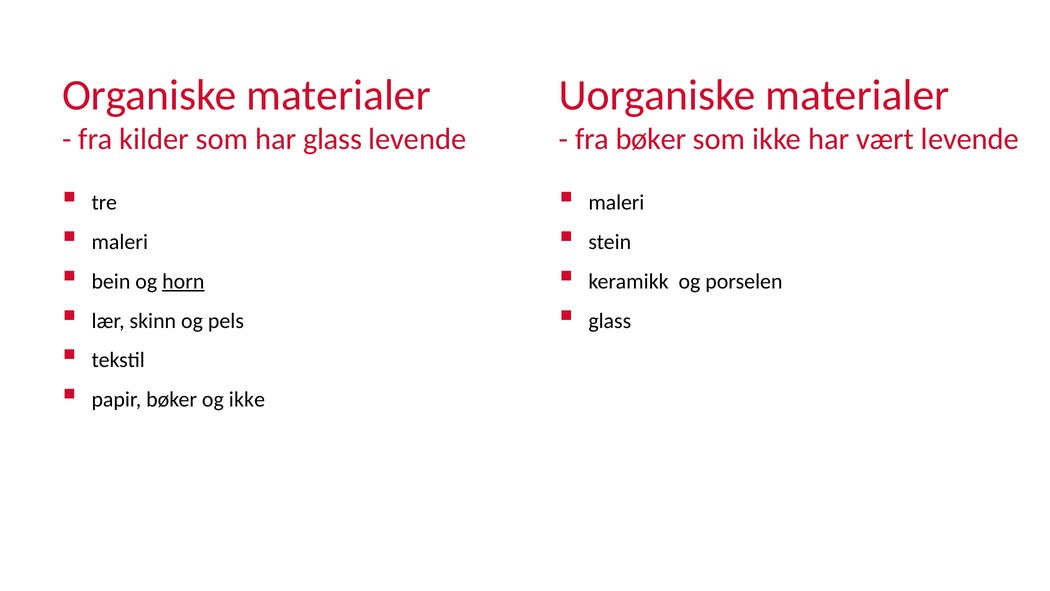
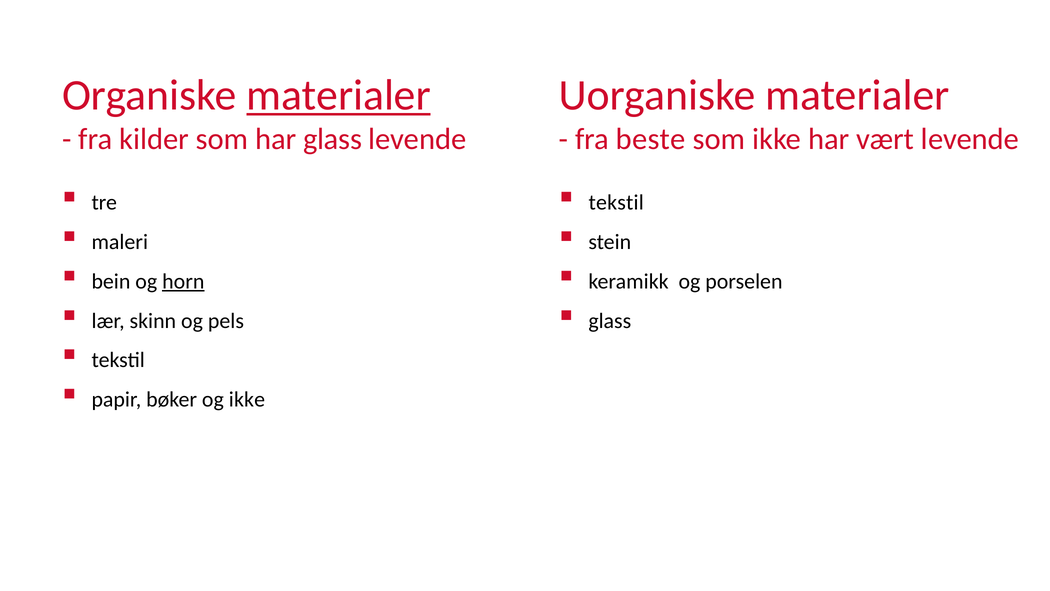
materialer underline: none -> present (339, 95)
fra bøker: bøker -> beste (651, 139)
maleri: maleri -> tekstil (616, 202)
